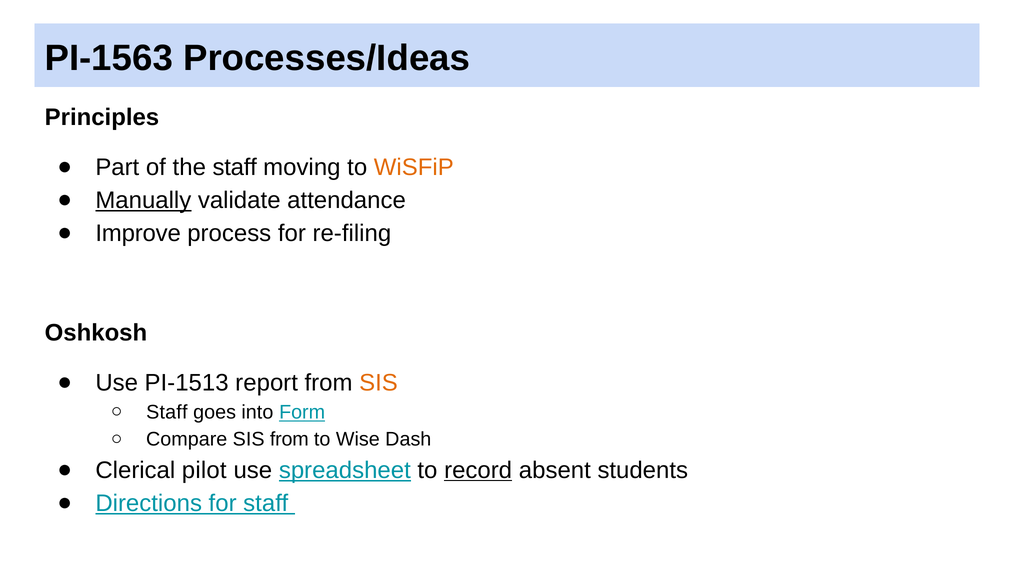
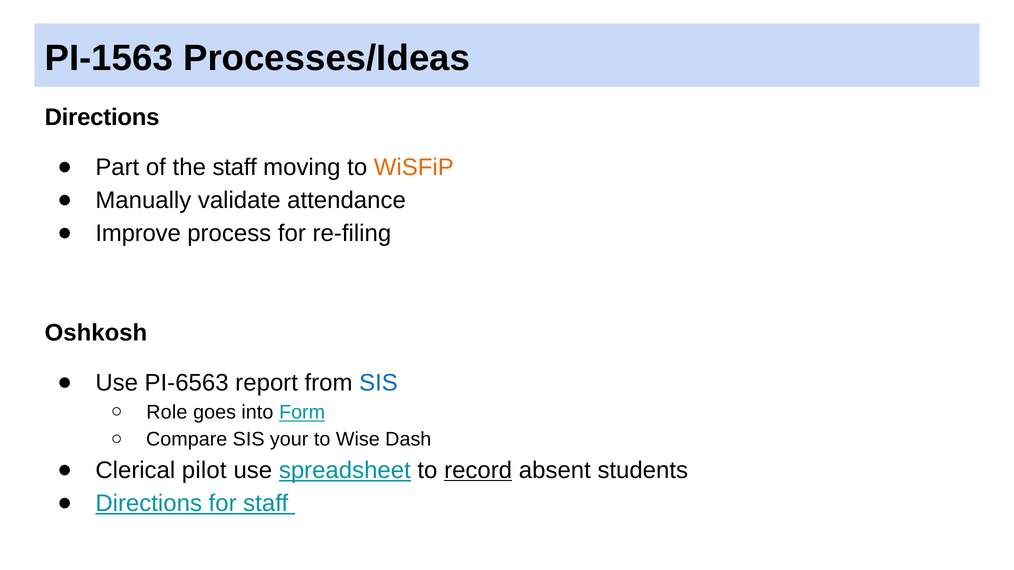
Principles: Principles -> Directions (102, 117)
Manually underline: present -> none (143, 200)
PI-1513: PI-1513 -> PI-6563 (187, 383)
SIS colour: orange -> blue (378, 383)
Staff: Staff -> Role (167, 413)
SIS from: from -> your (289, 440)
